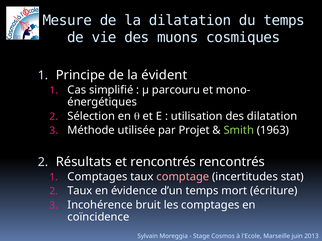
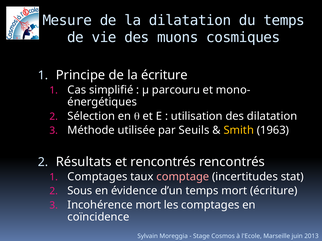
la évident: évident -> écriture (164, 75)
Projet: Projet -> Seuils (194, 130)
Smith colour: light green -> yellow (239, 130)
Taux: Taux -> Sous (80, 191)
Incohérence bruit: bruit -> mort (148, 205)
